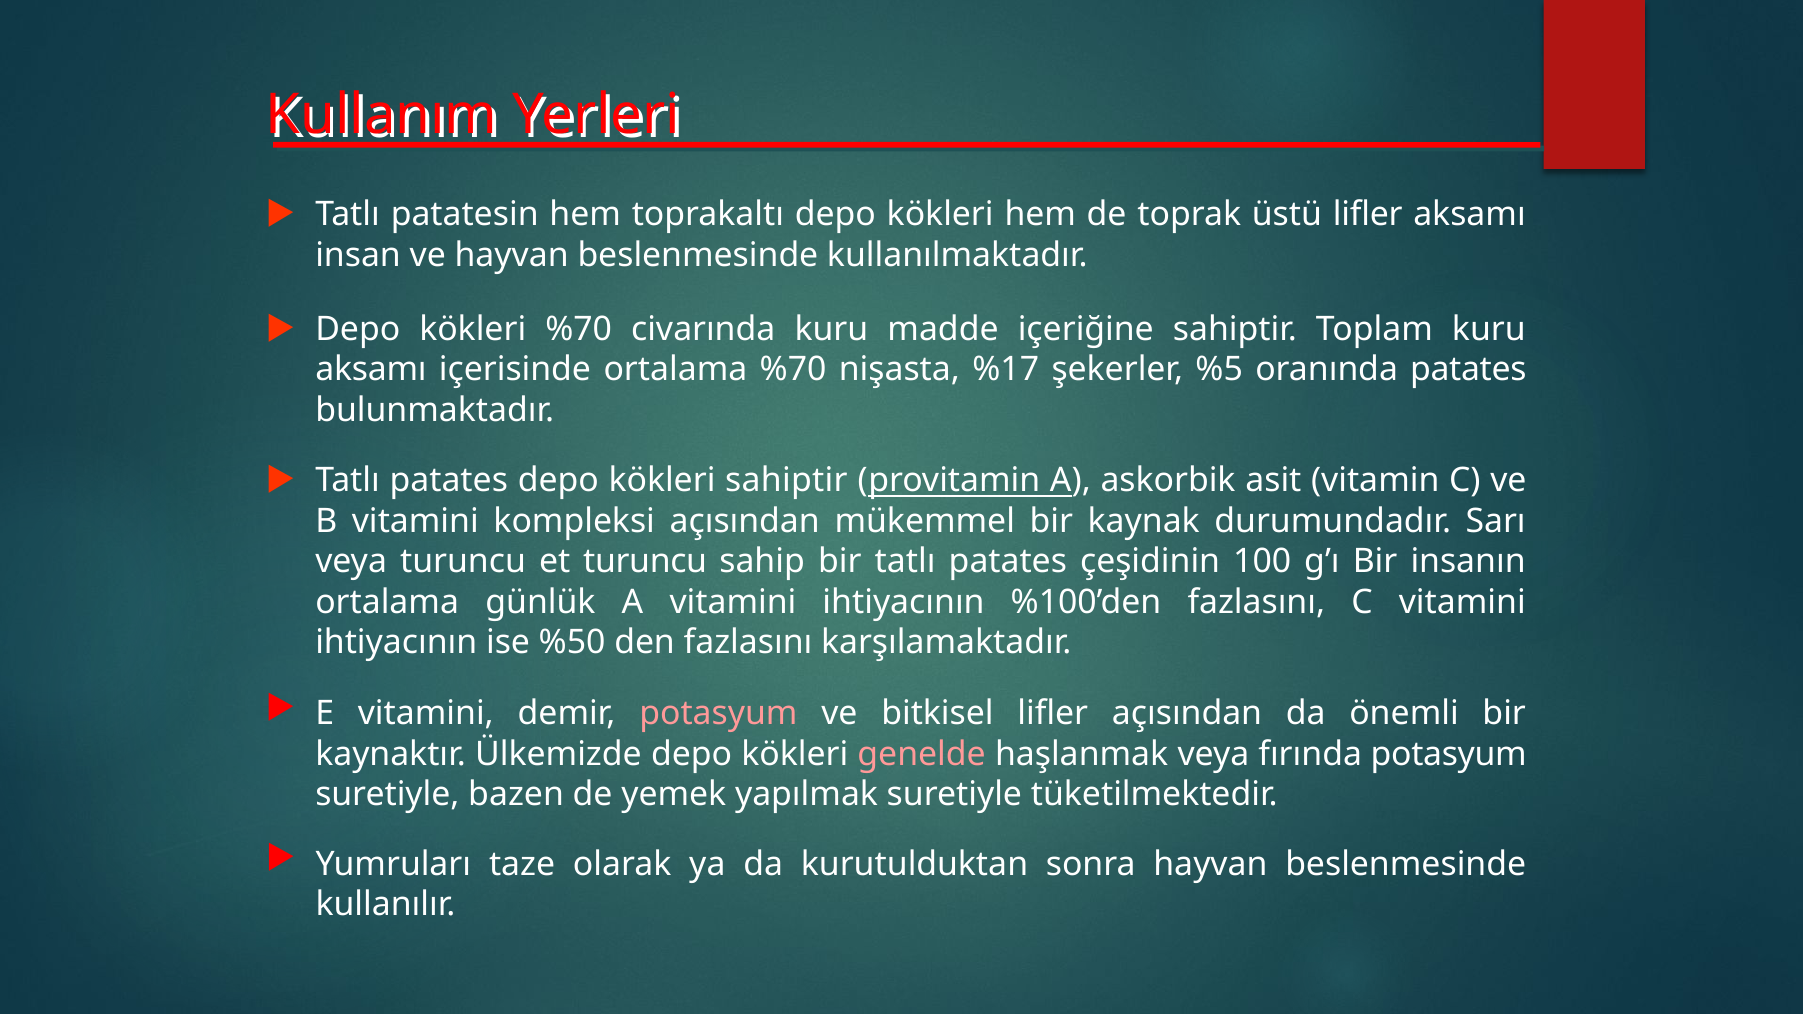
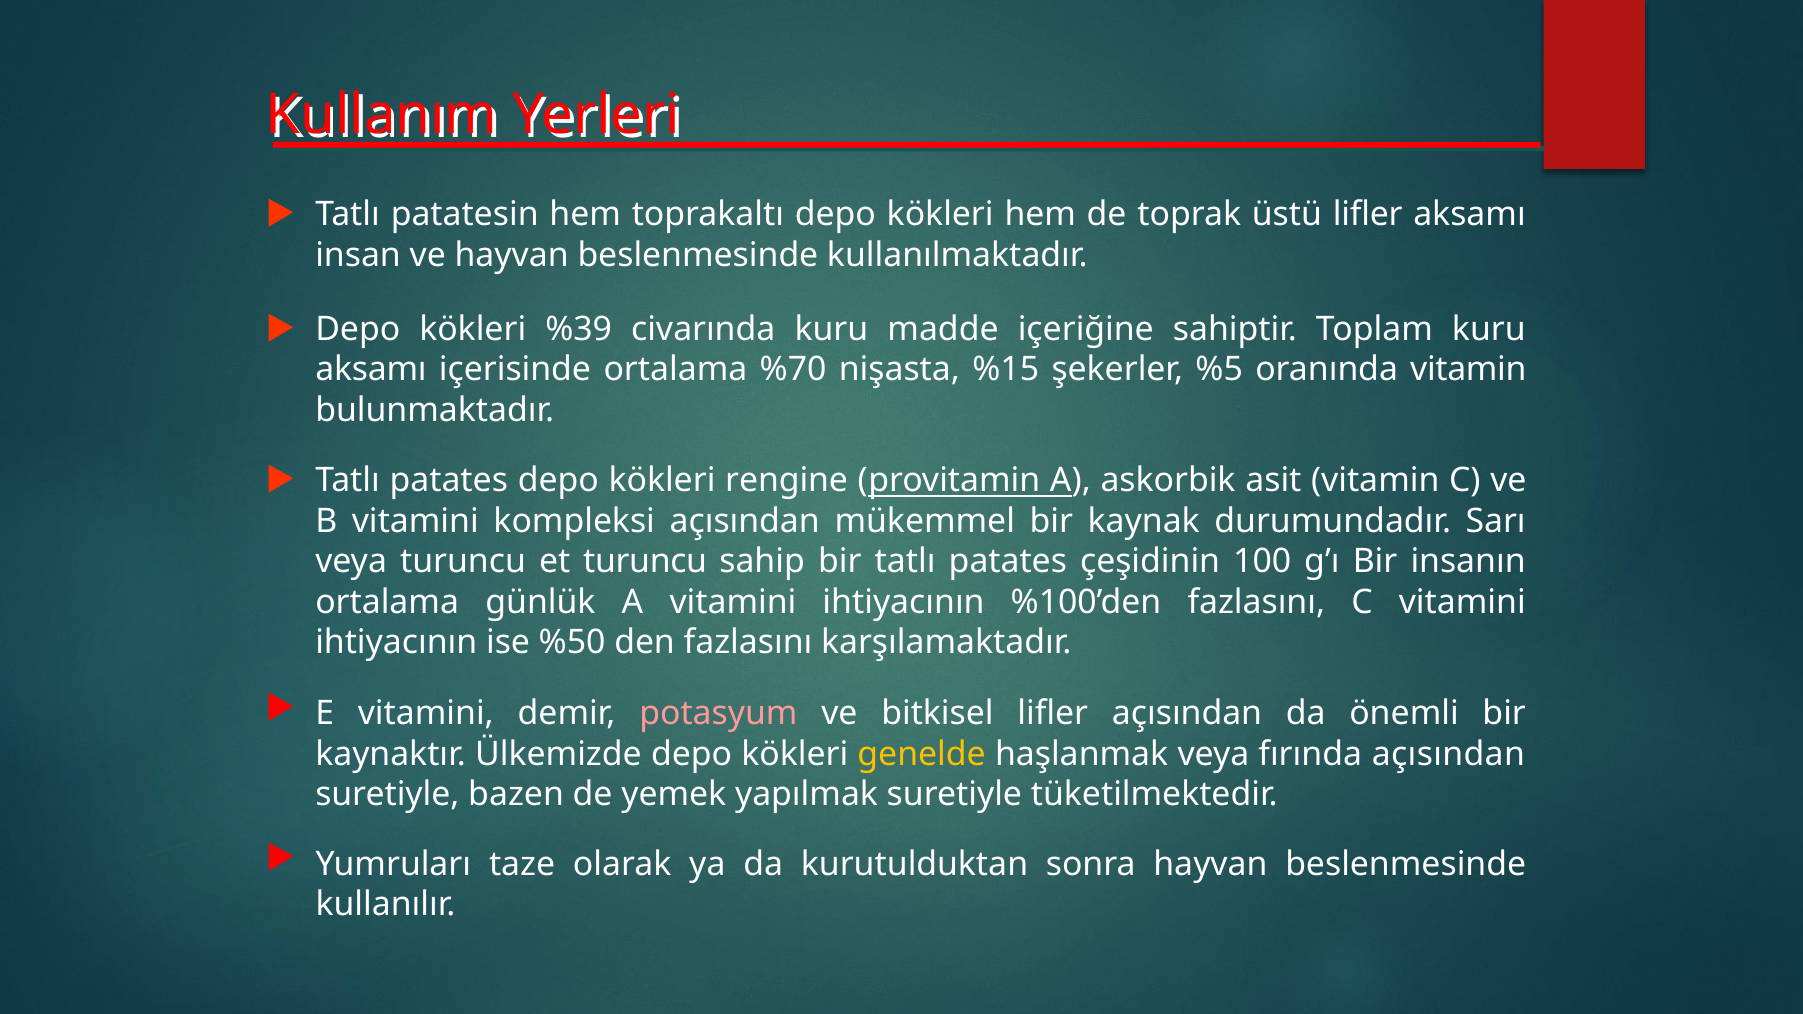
kökleri %70: %70 -> %39 (579, 329)
%17: %17 -> %15 (1006, 370)
oranında patates: patates -> vitamin (1468, 370)
kökleri sahiptir: sahiptir -> rengine (787, 480)
genelde colour: pink -> yellow (922, 754)
fırında potasyum: potasyum -> açısından (1448, 754)
